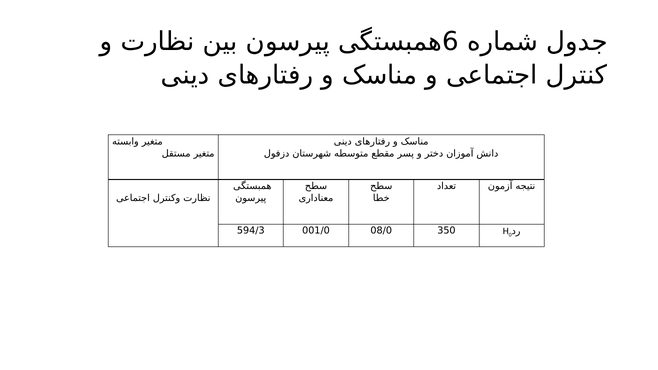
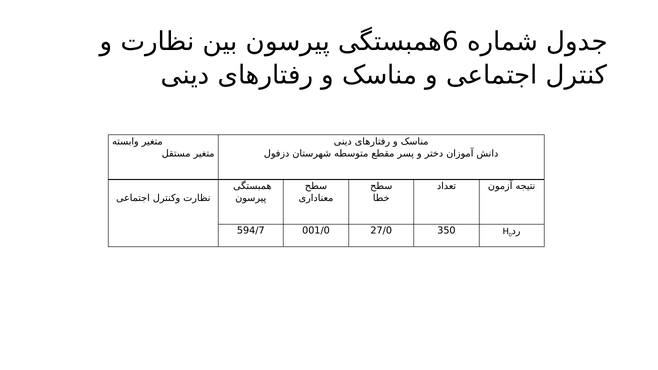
594/3: 594/3 -> 594/7 (251, 231)
08/0: 08/0 -> 27/0 (381, 231)
